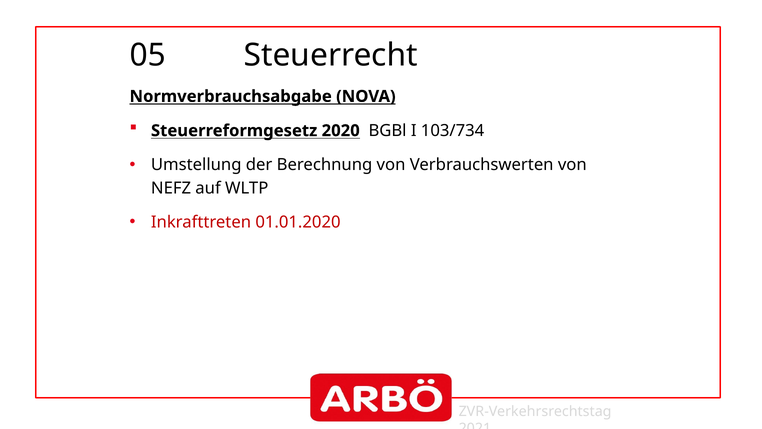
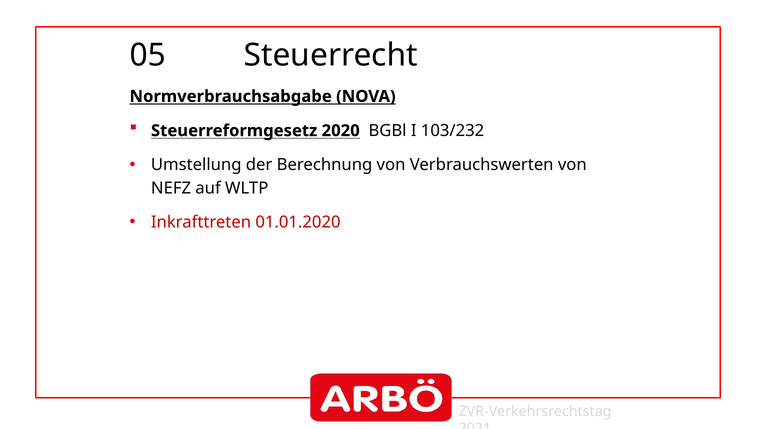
103/734: 103/734 -> 103/232 (453, 131)
